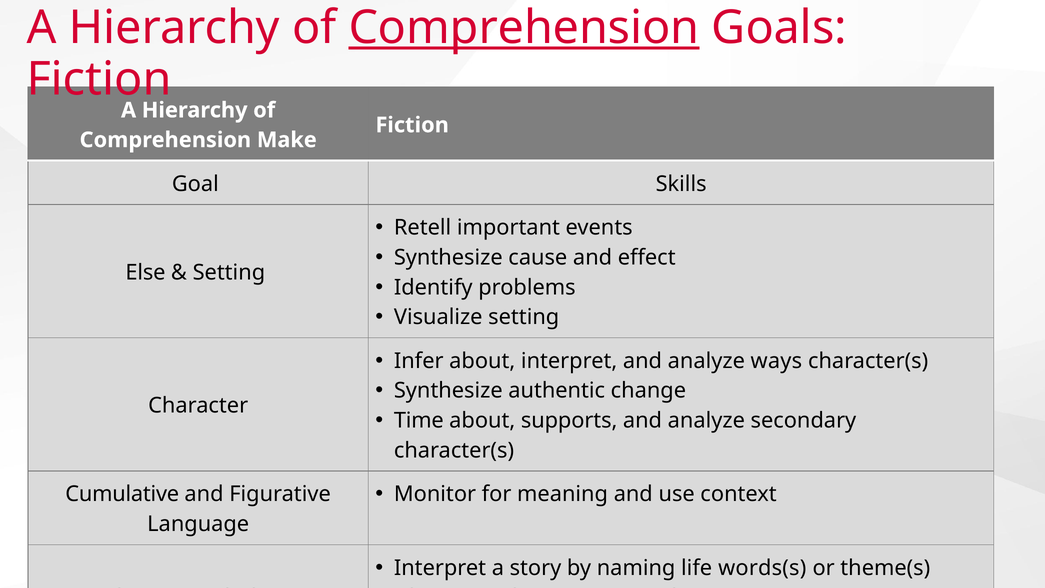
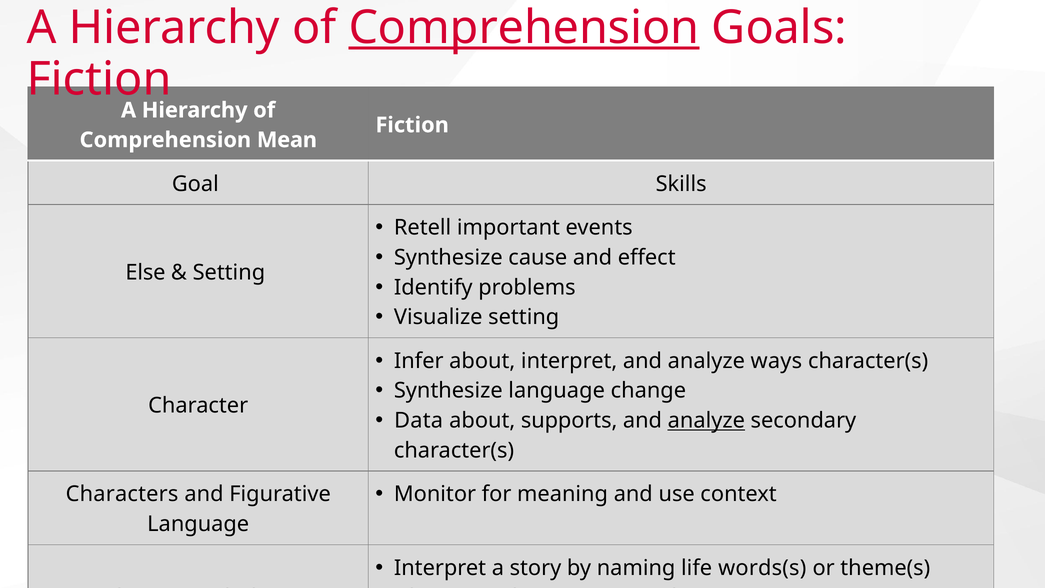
Make: Make -> Mean (287, 140)
Synthesize authentic: authentic -> language (557, 391)
Time: Time -> Data (419, 420)
analyze underline: none -> present (706, 420)
Cumulative: Cumulative -> Characters (122, 494)
